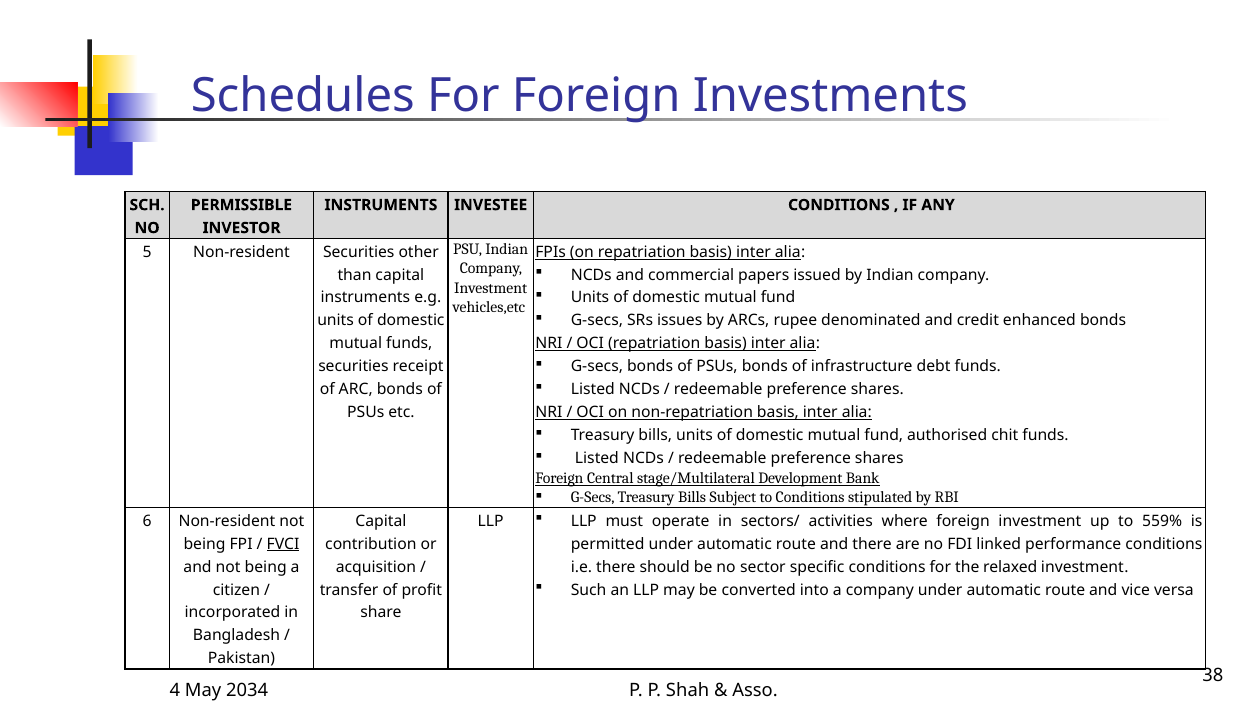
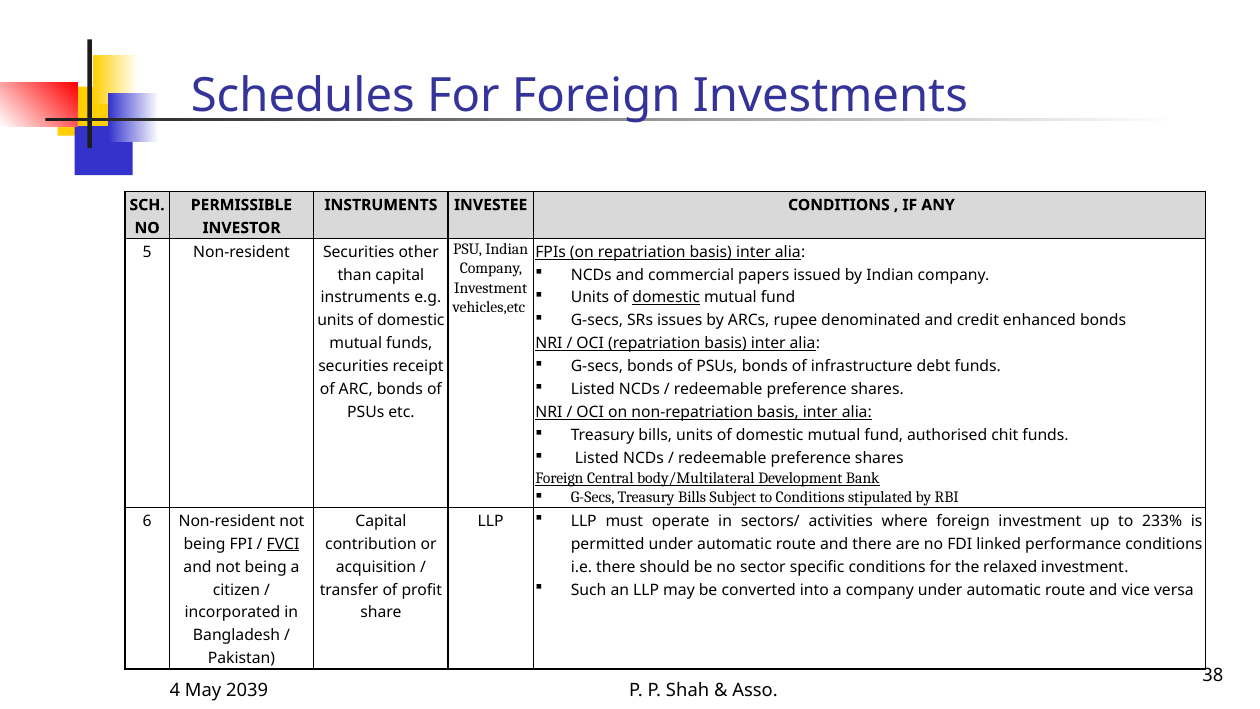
domestic underline: none -> present (666, 298)
stage/Multilateral: stage/Multilateral -> body/Multilateral (696, 478)
559%: 559% -> 233% (1162, 521)
2034: 2034 -> 2039 (247, 690)
